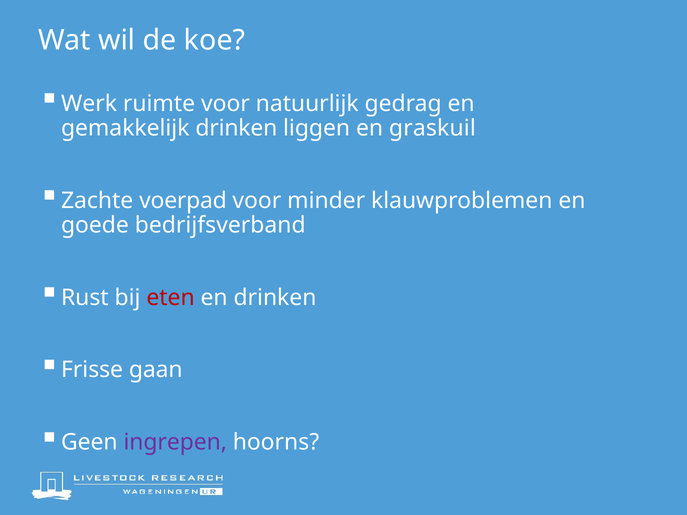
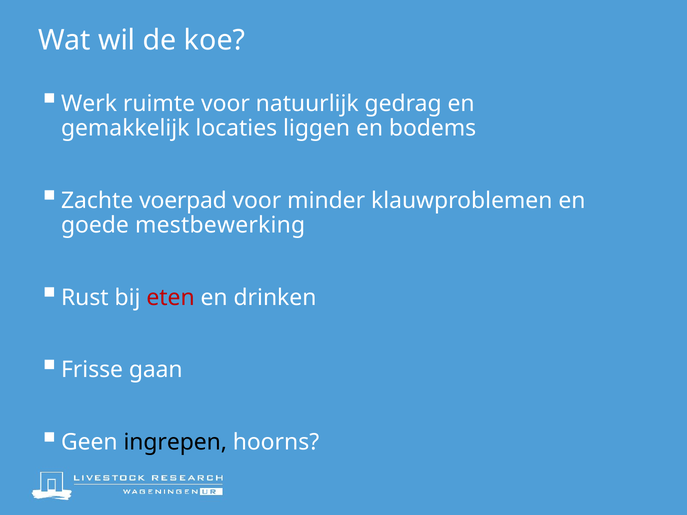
gemakkelijk drinken: drinken -> locaties (236, 128)
graskuil: graskuil -> bodems (433, 128)
bedrijfsverband: bedrijfsverband -> mestbewerking (220, 225)
ingrepen colour: purple -> black (175, 442)
